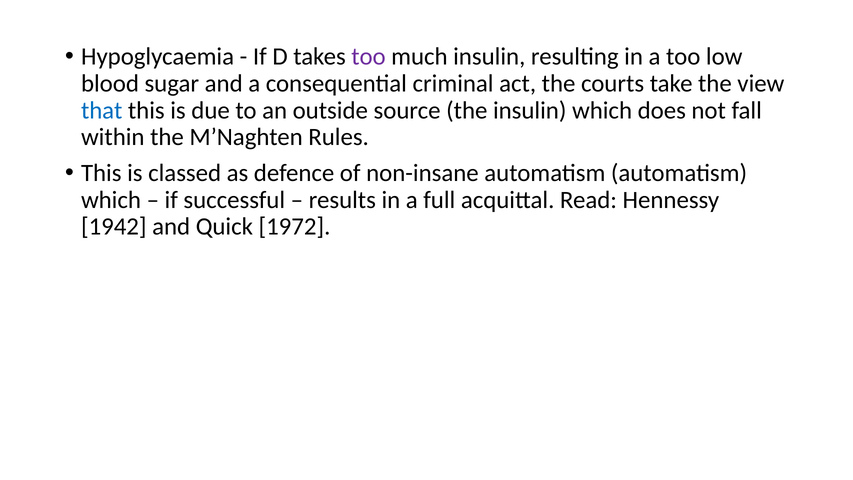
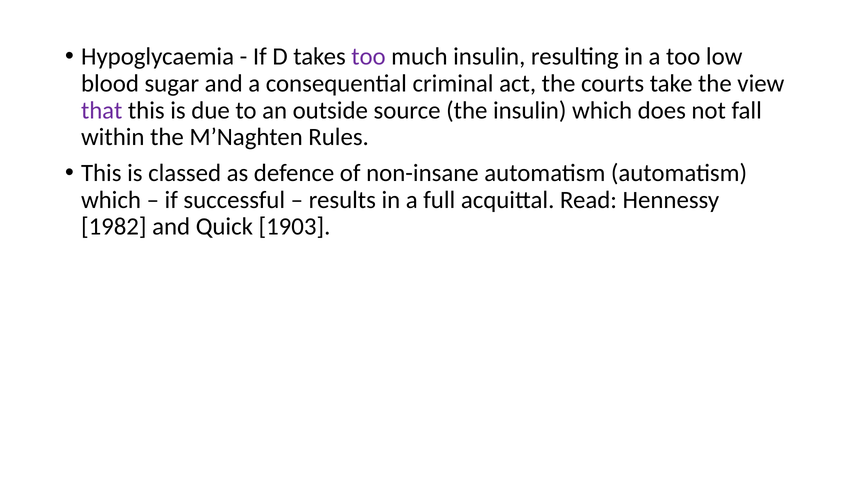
that colour: blue -> purple (102, 110)
1942: 1942 -> 1982 (114, 227)
1972: 1972 -> 1903 (294, 227)
